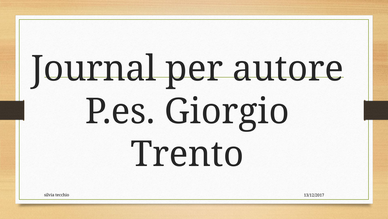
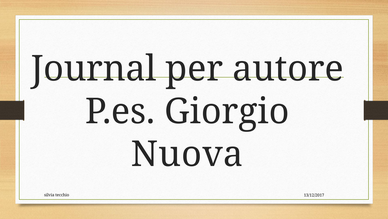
Trento: Trento -> Nuova (187, 154)
